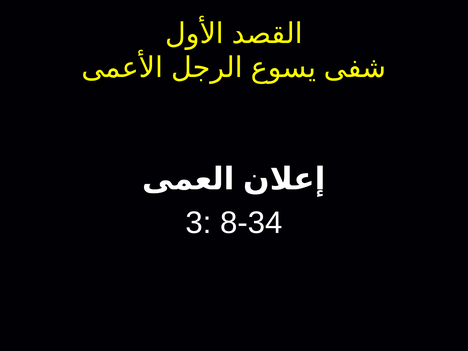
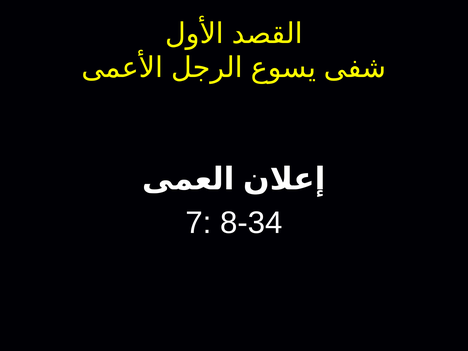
3: 3 -> 7 (198, 223)
